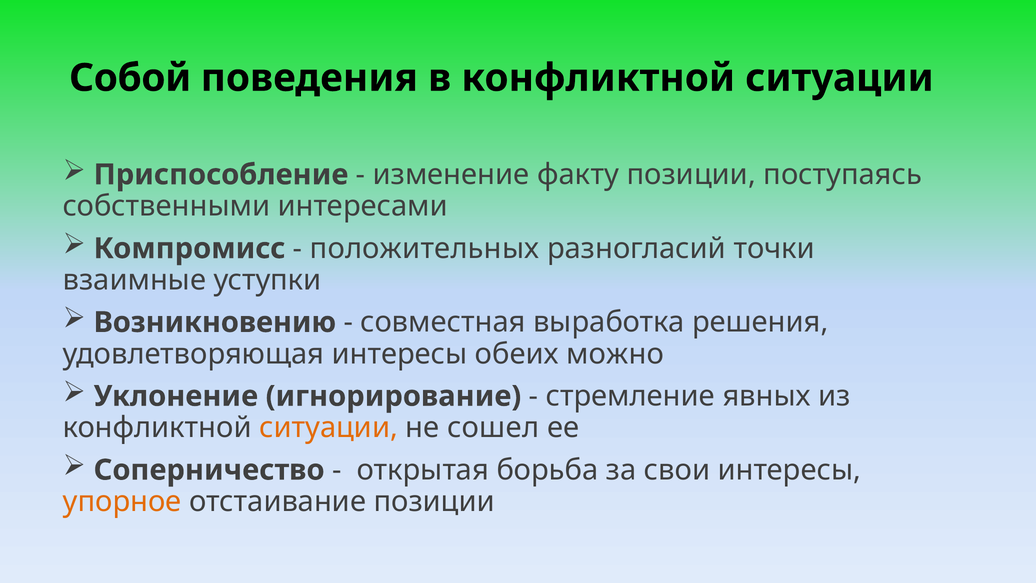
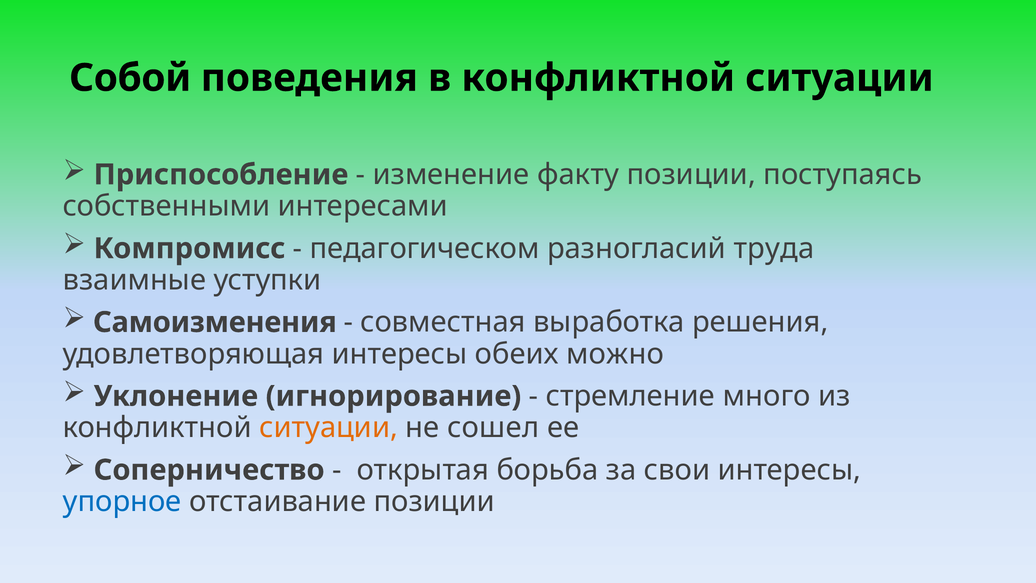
положительных: положительных -> педагогическом (425, 248)
точки: точки -> труда (774, 248)
Возникновению: Возникновению -> Самоизменения (215, 322)
явных: явных -> много (767, 396)
упорное colour: orange -> blue (122, 501)
